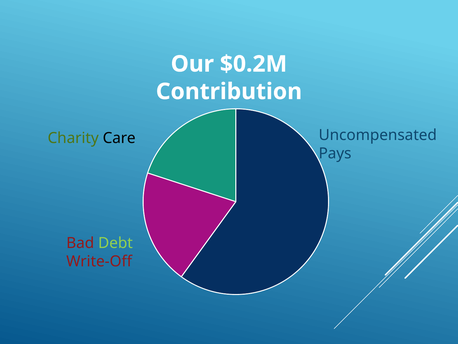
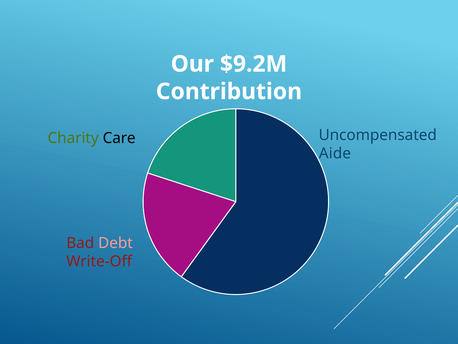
$0.2M: $0.2M -> $9.2M (254, 64)
Pays: Pays -> Aide (335, 153)
Debt colour: light green -> pink (115, 243)
